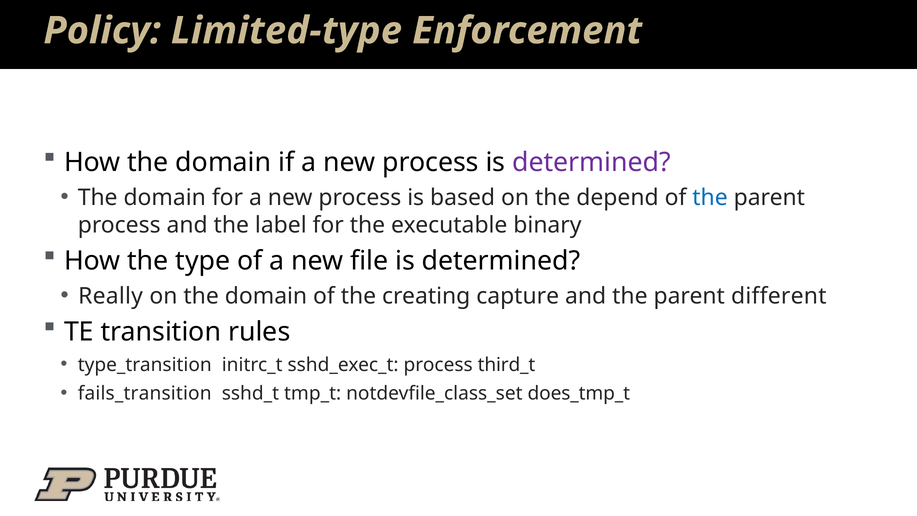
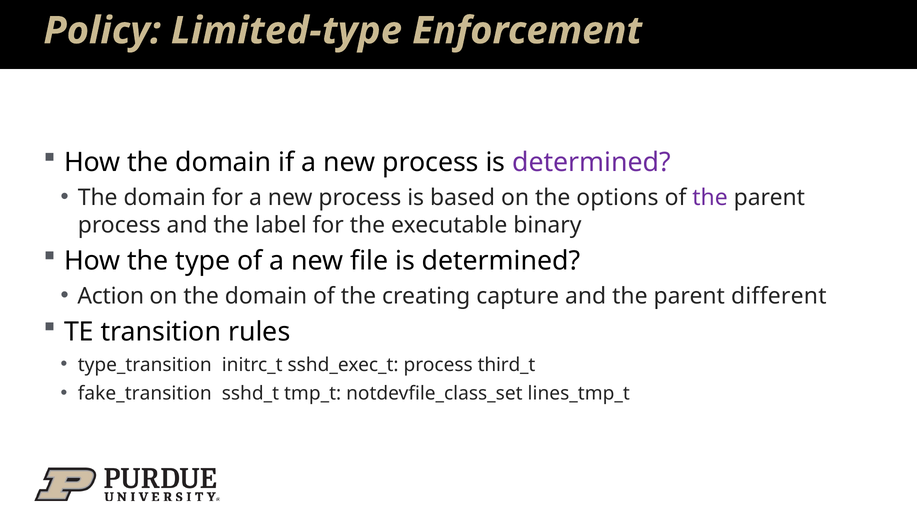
depend: depend -> options (617, 197)
the colour: blue -> purple (710, 197)
Really: Really -> Action (111, 296)
fails_transition: fails_transition -> fake_transition (145, 393)
does_tmp_t: does_tmp_t -> lines_tmp_t (579, 393)
